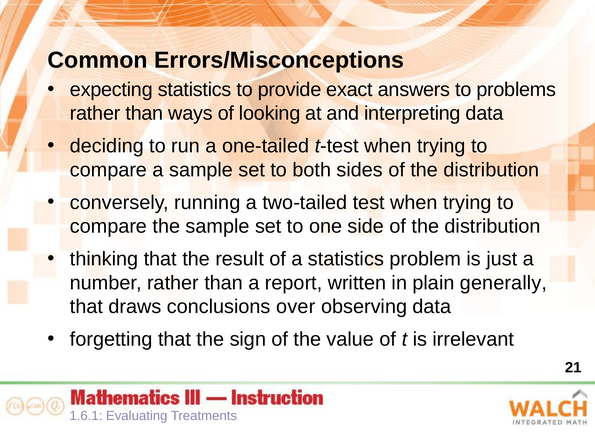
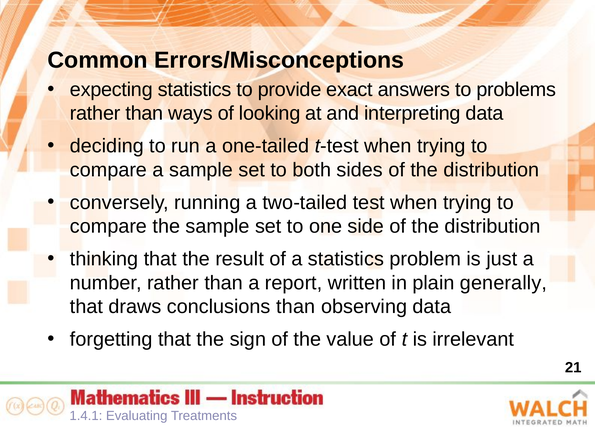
conclusions over: over -> than (296, 307)
1.6.1: 1.6.1 -> 1.4.1 (86, 416)
